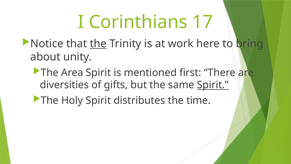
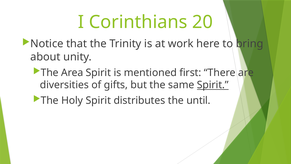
17: 17 -> 20 (203, 22)
the underline: present -> none (98, 44)
time: time -> until (198, 100)
